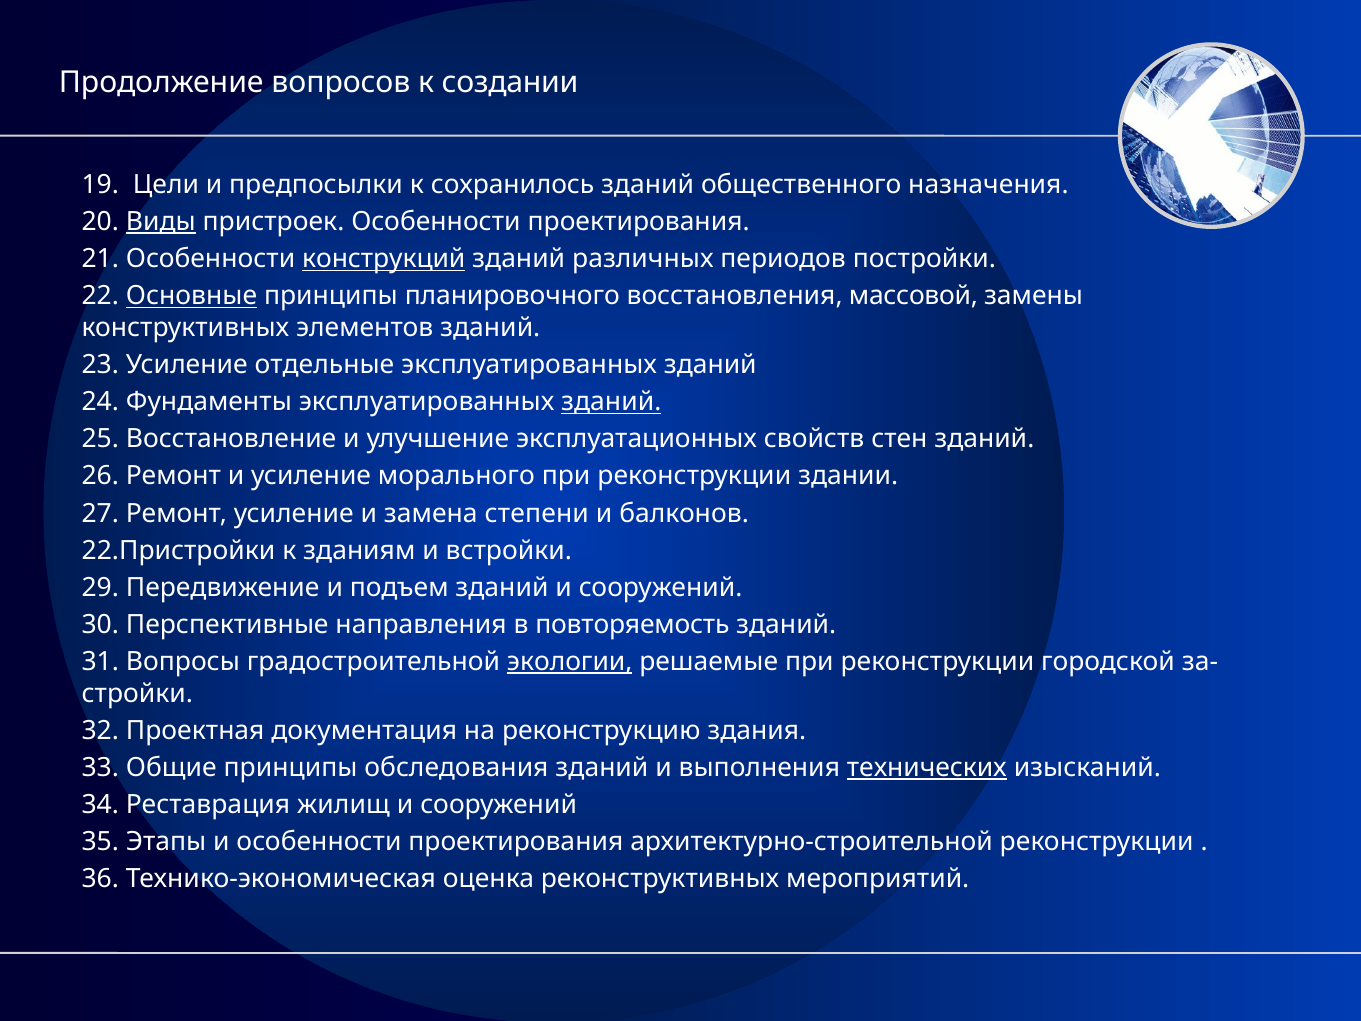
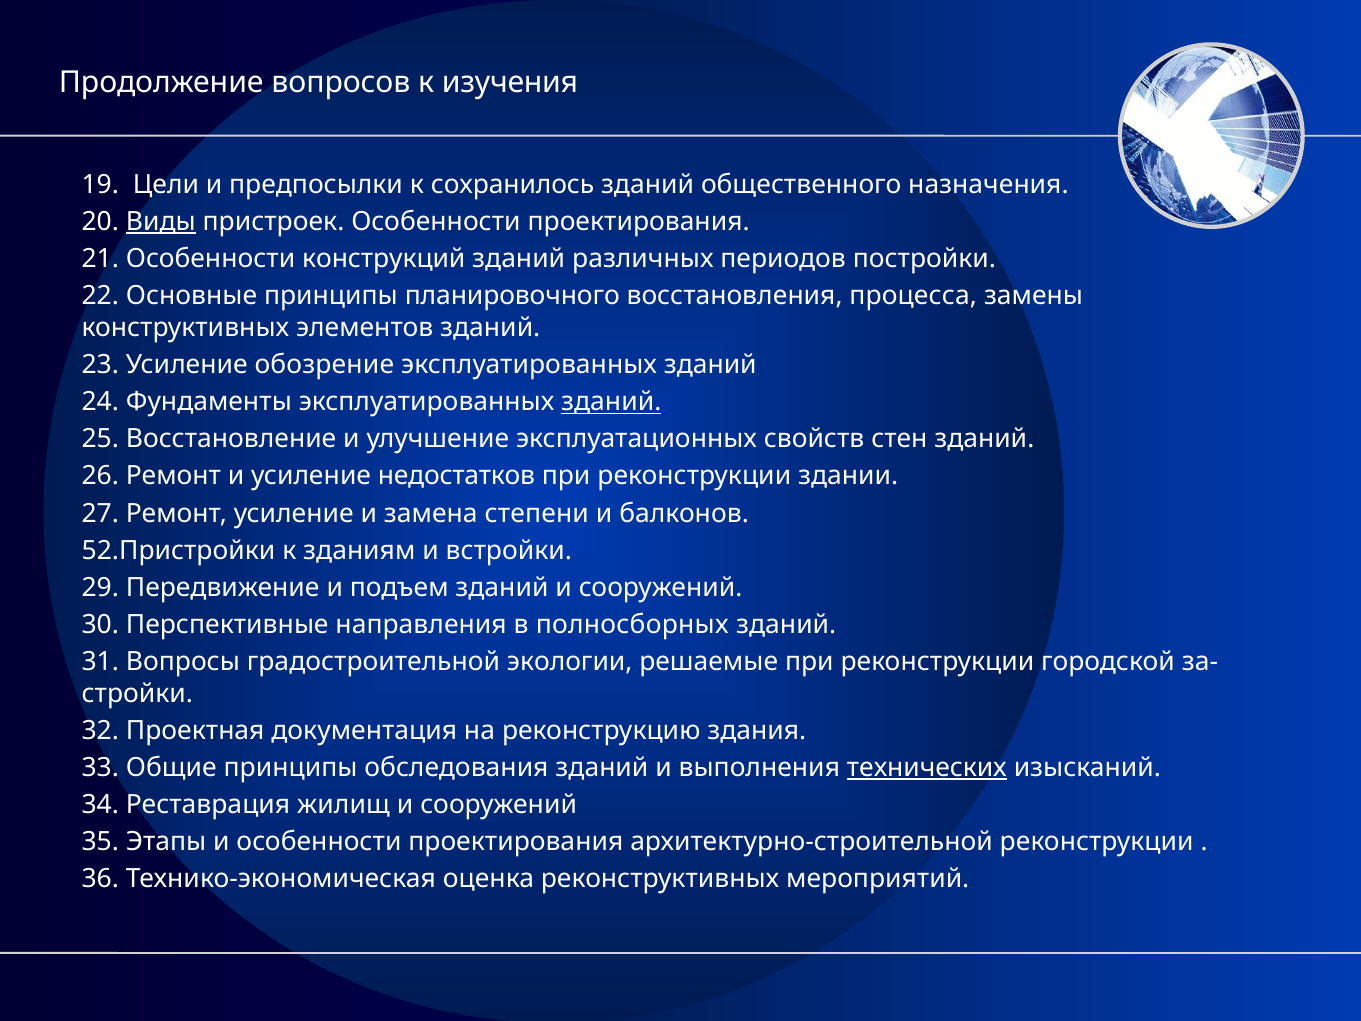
создании: создании -> изучения (510, 83)
конструкций underline: present -> none (384, 259)
Основные underline: present -> none (191, 296)
массовой: массовой -> процесса (913, 296)
отдельные: отдельные -> обозрение (324, 365)
морального: морального -> недостатков (457, 476)
22.Пристройки: 22.Пристройки -> 52.Пристройки (178, 550)
повторяемость: повторяемость -> полносборных (632, 624)
экологии underline: present -> none (570, 661)
